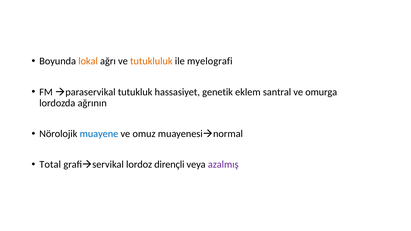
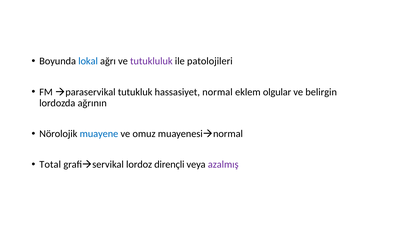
lokal colour: orange -> blue (88, 61)
tutukluluk colour: orange -> purple (151, 61)
myelografi: myelografi -> patolojileri (210, 61)
genetik: genetik -> normal (217, 92)
santral: santral -> olgular (277, 92)
omurga: omurga -> belirgin (321, 92)
